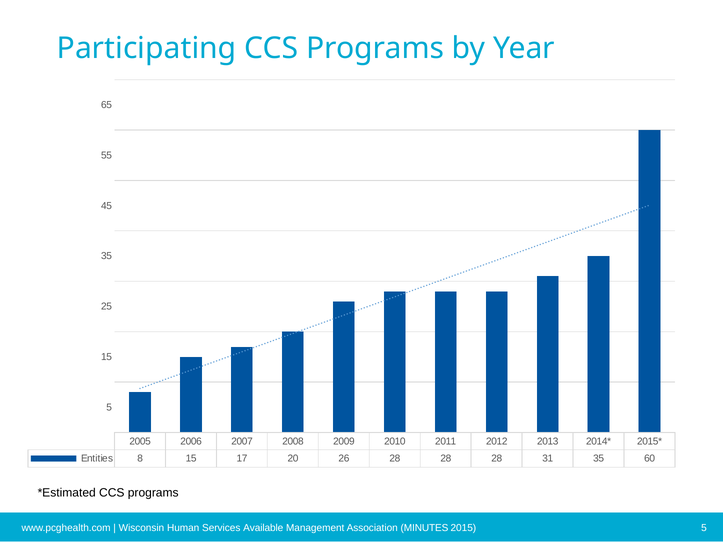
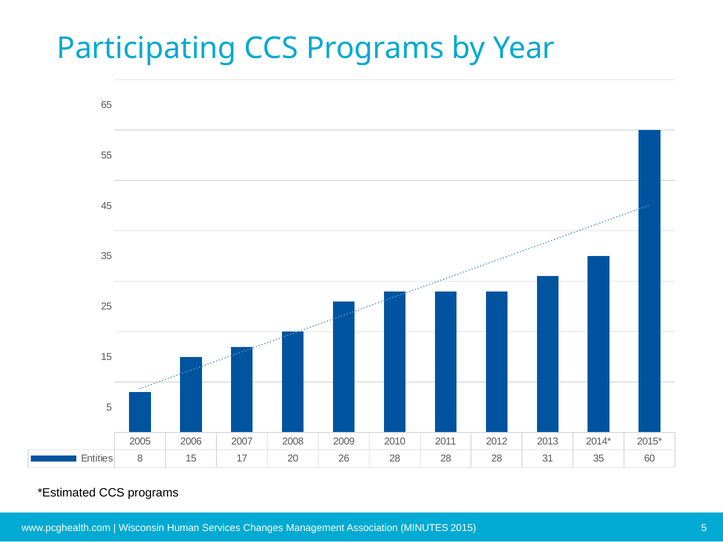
Available: Available -> Changes (263, 528)
